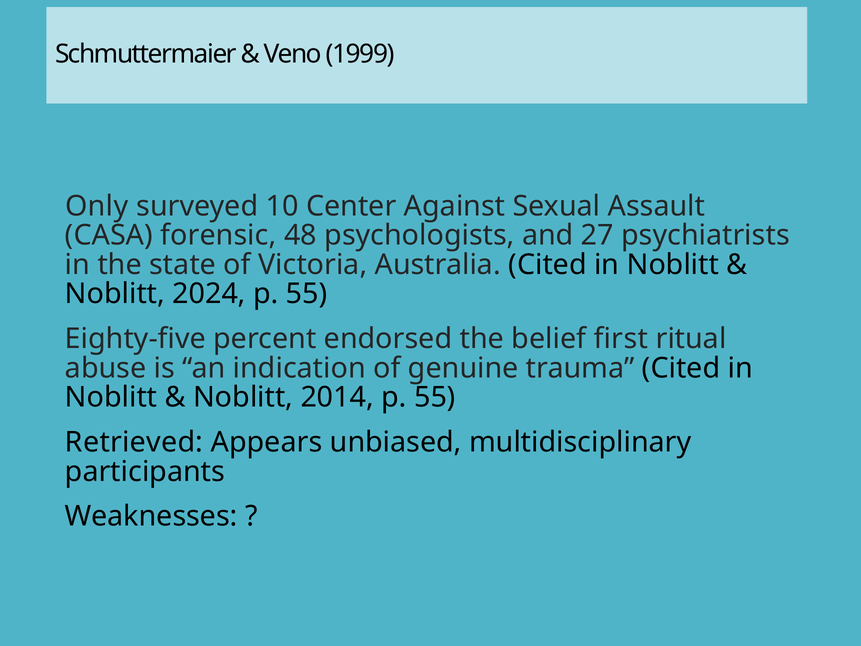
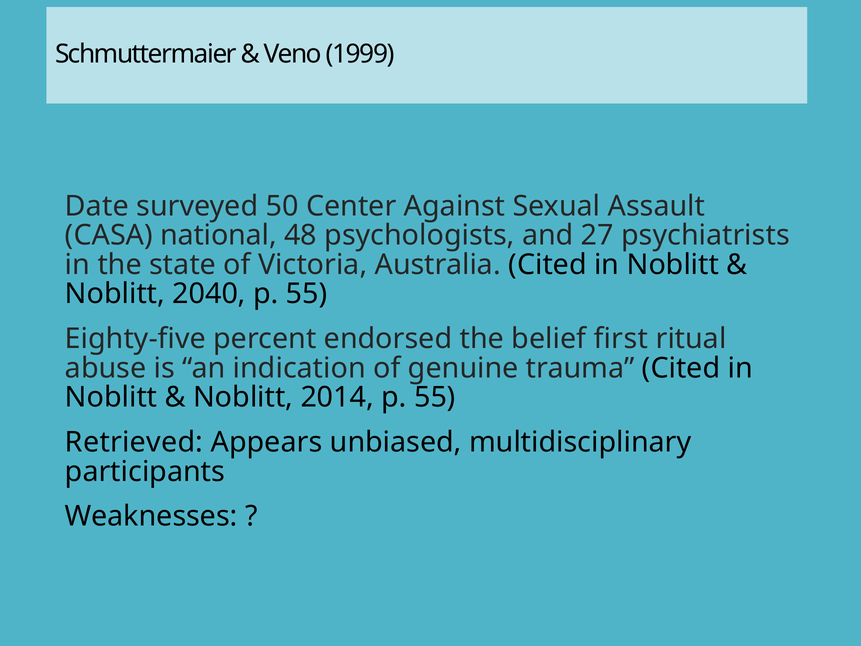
Only: Only -> Date (97, 206)
10: 10 -> 50 (282, 206)
forensic: forensic -> national (218, 235)
2024: 2024 -> 2040 (209, 294)
